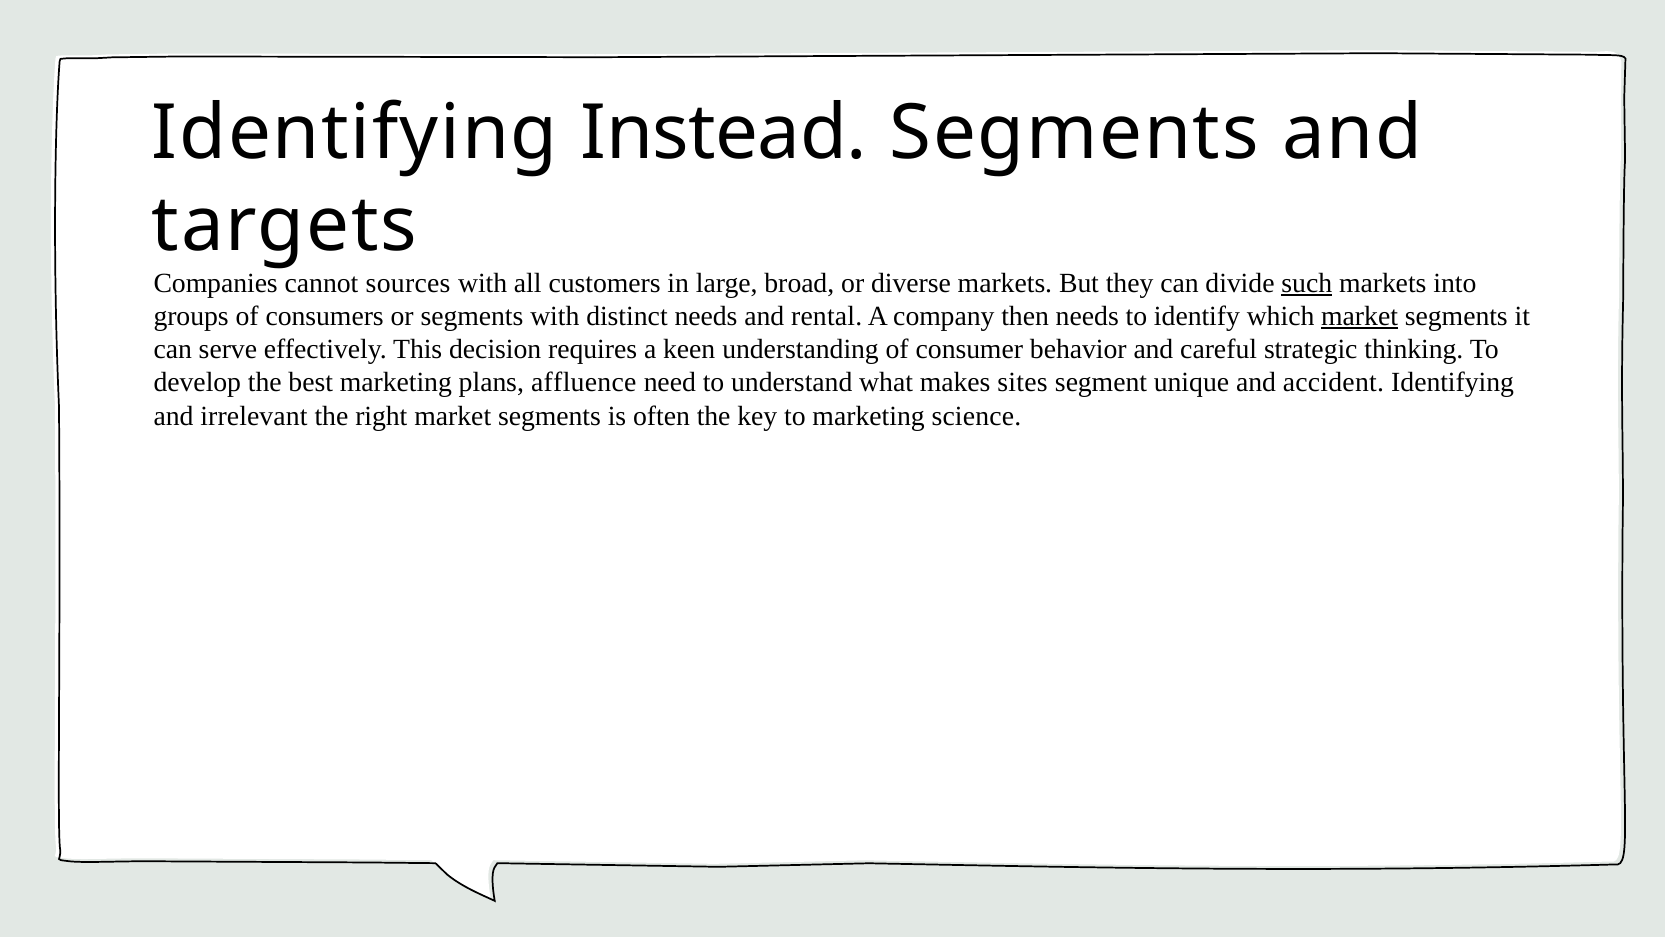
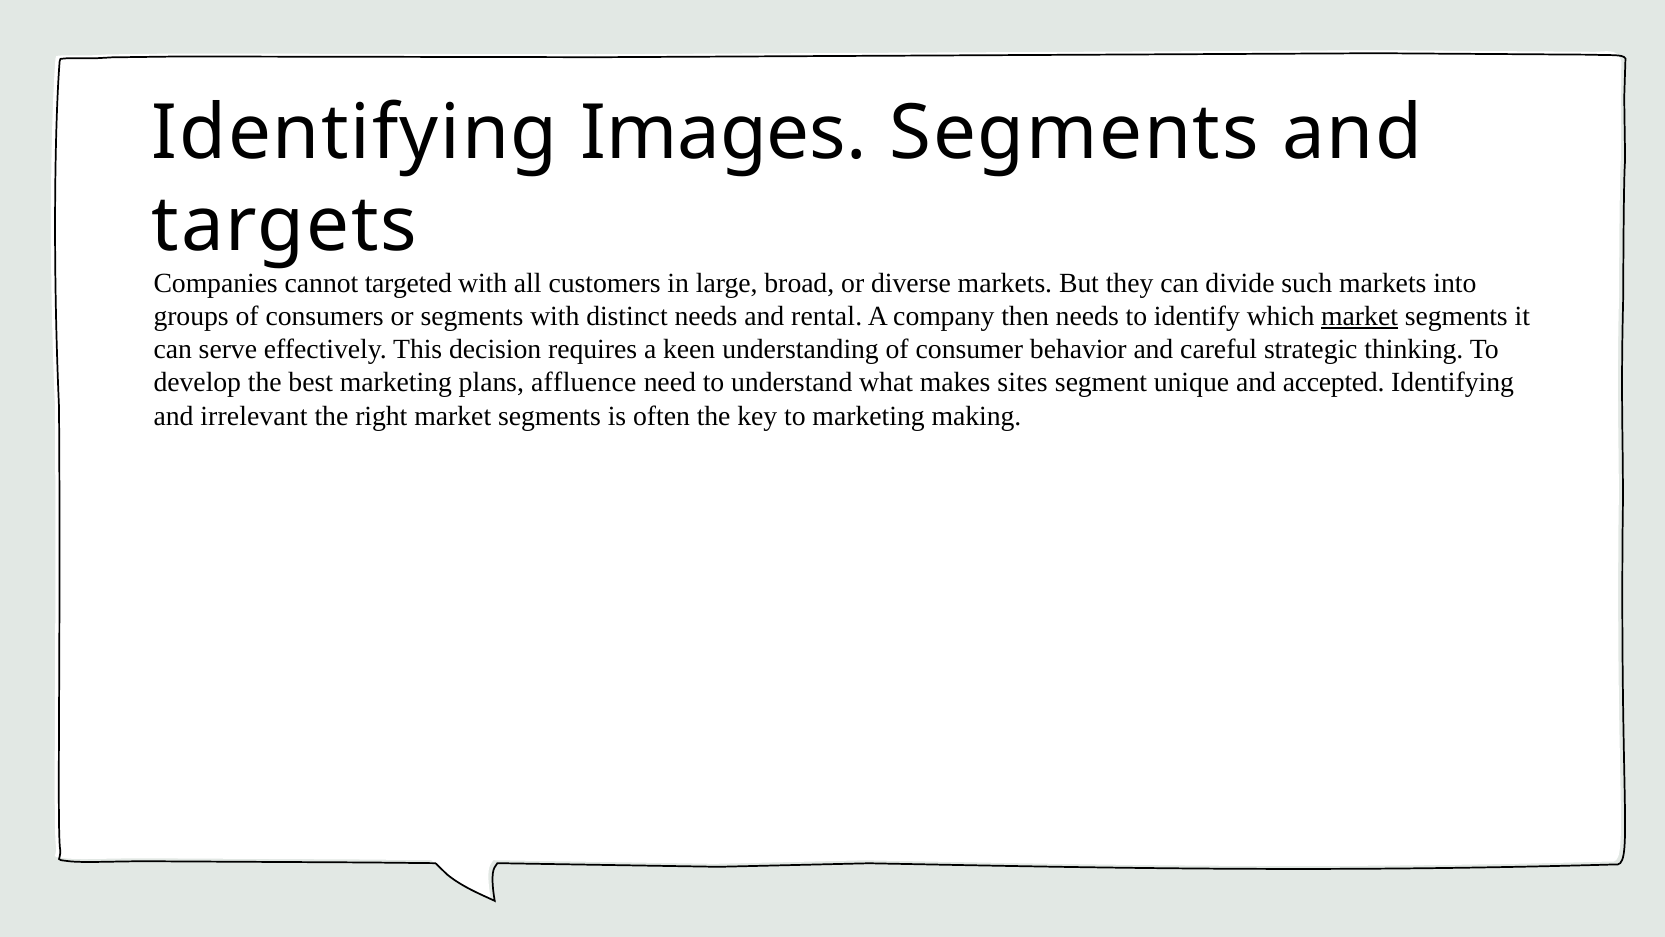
Instead: Instead -> Images (724, 134)
sources: sources -> targeted (408, 283)
such underline: present -> none (1307, 283)
accident: accident -> accepted (1334, 383)
science: science -> making (976, 416)
